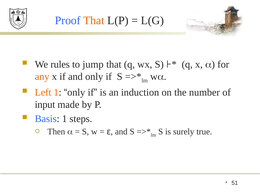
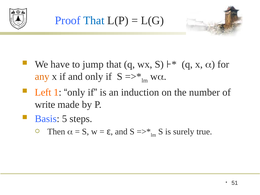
That colour: orange -> blue (94, 20)
rules: rules -> have (60, 64)
input: input -> write (45, 105)
Basis 1: 1 -> 5 (64, 119)
